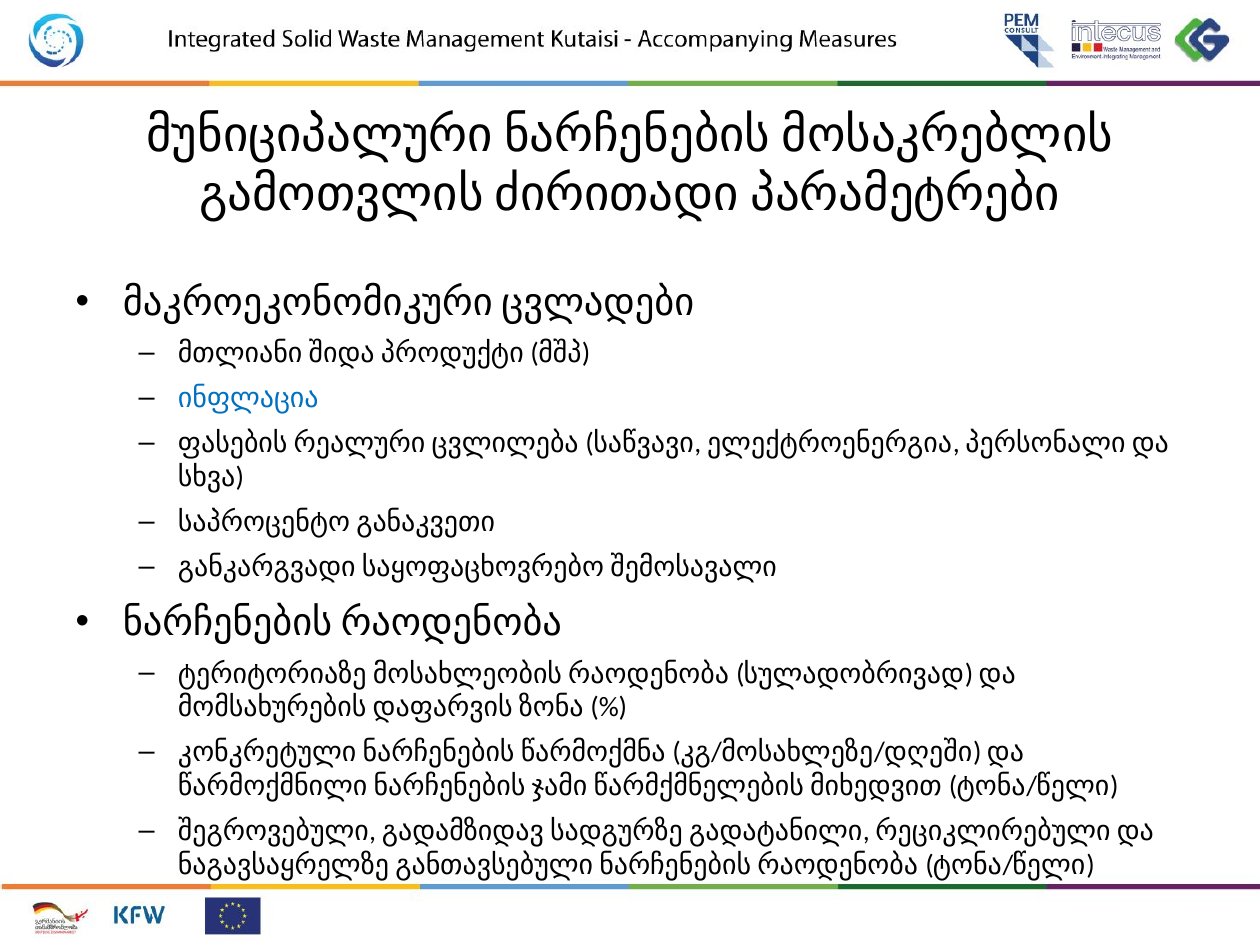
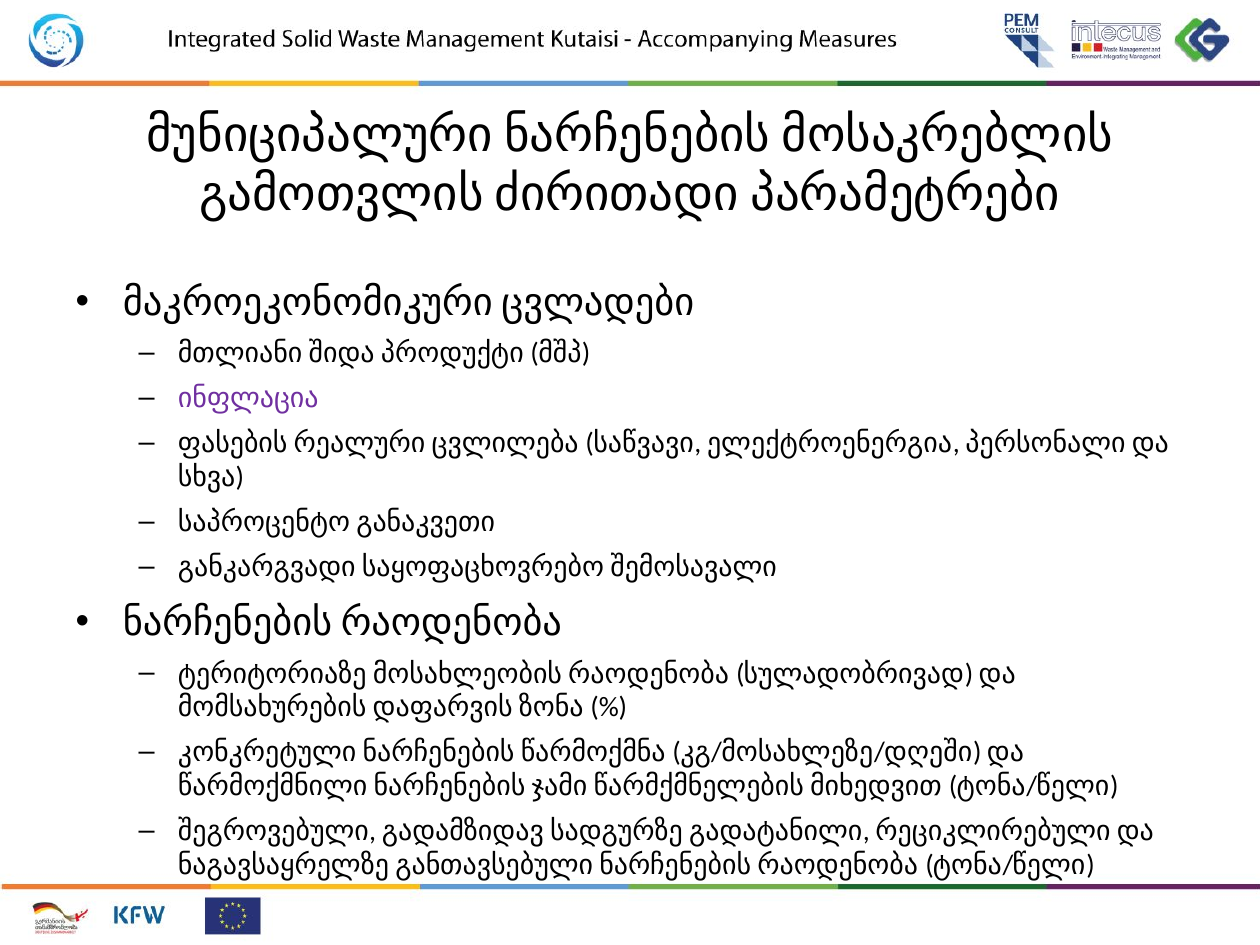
ინფლაცია colour: blue -> purple (248, 398)
